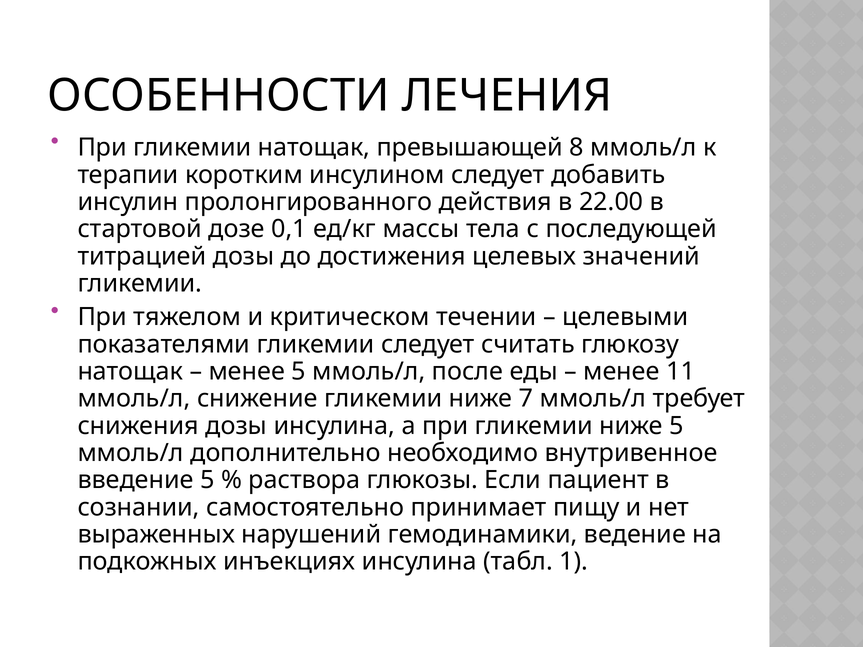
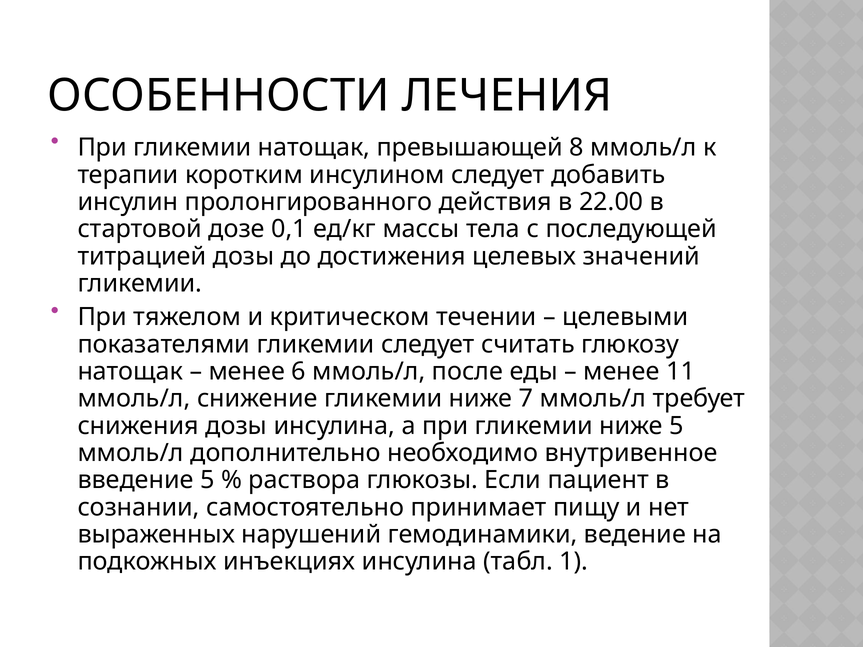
менее 5: 5 -> 6 (299, 372)
